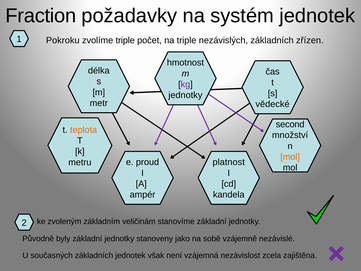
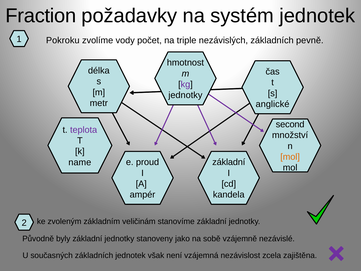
zvolíme triple: triple -> vody (125, 40)
zřízen: zřízen -> pevně (310, 40)
vědecké: vědecké -> anglické (273, 104)
teplota colour: orange -> purple (84, 130)
platnost: platnost -> základní (229, 162)
metru: metru -> name (80, 162)
